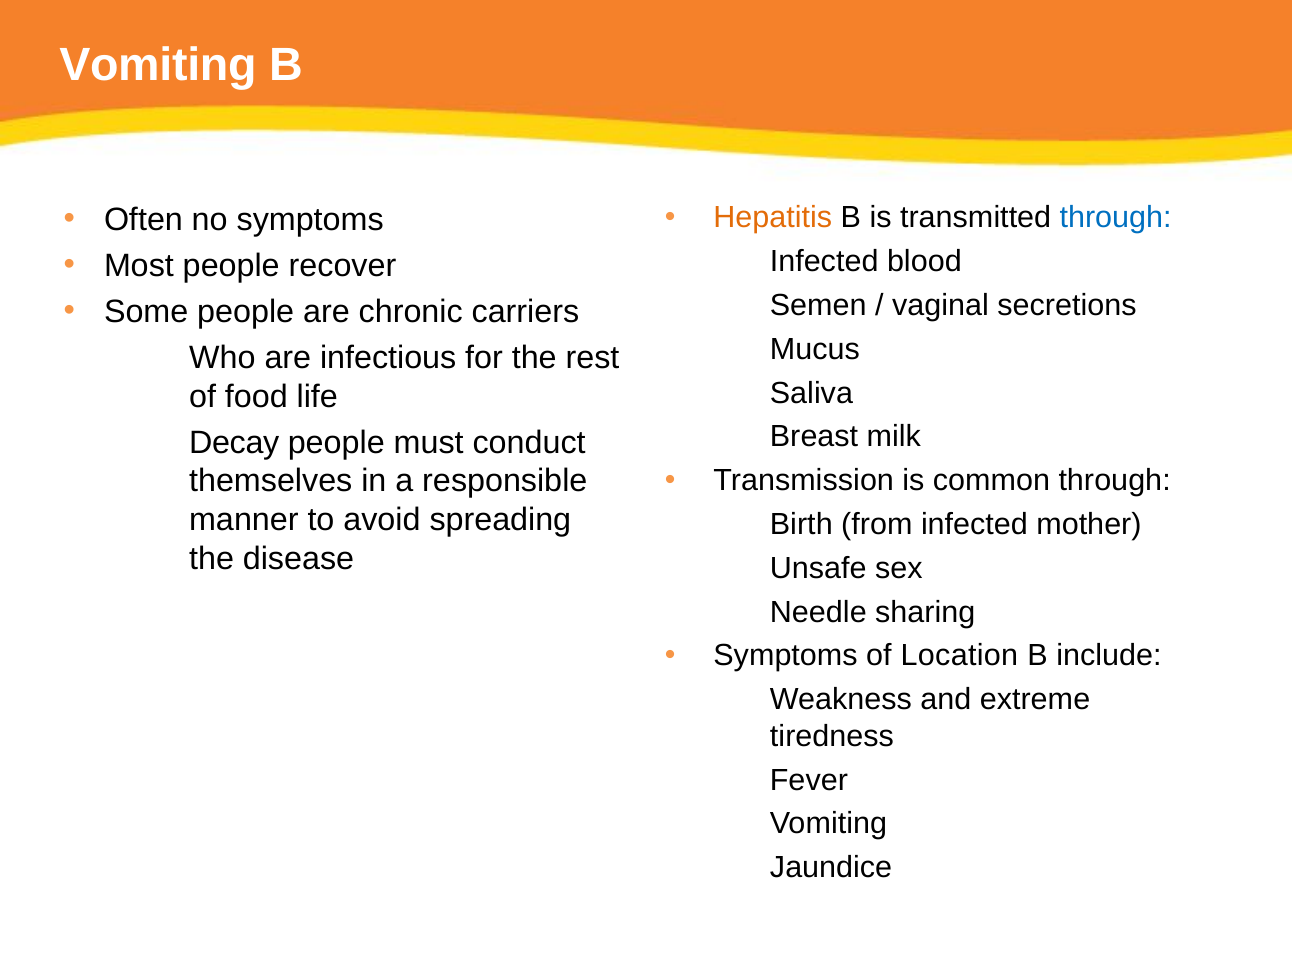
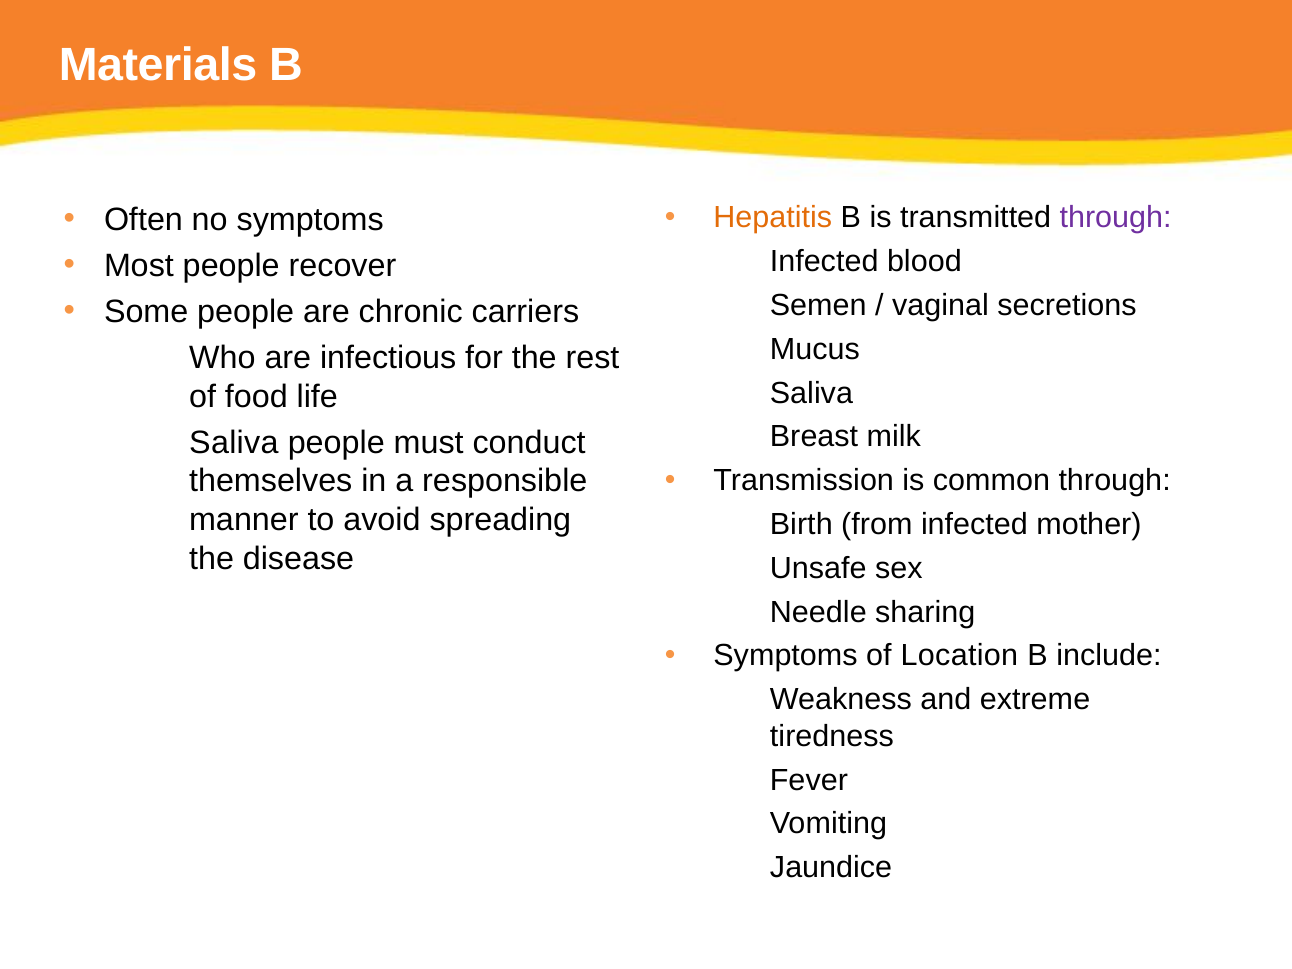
Vomiting: Vomiting -> Materials (158, 65)
through colour: blue -> purple (1116, 218)
Decay: Decay -> Saliva (234, 443)
